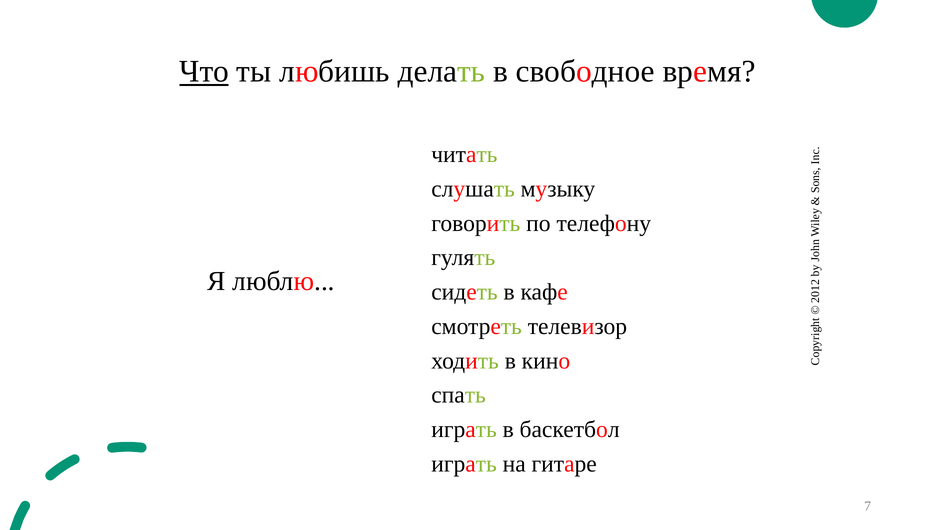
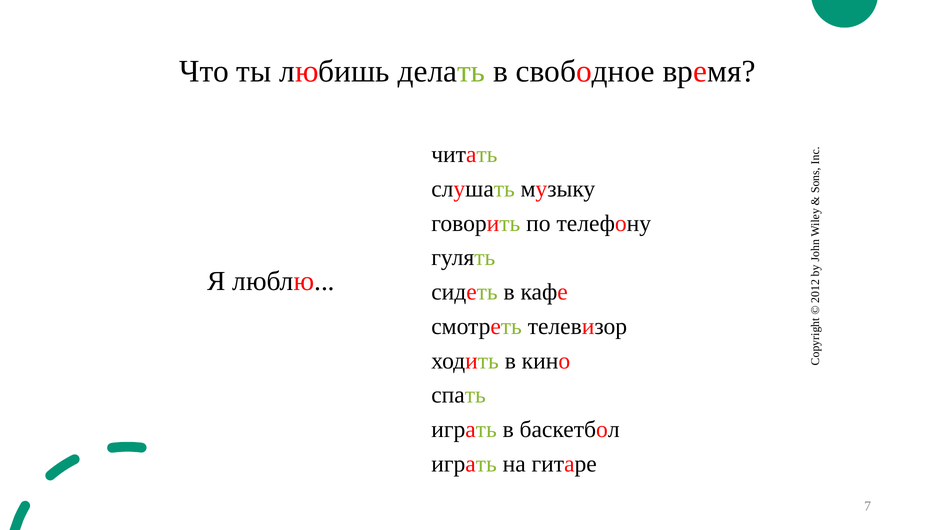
Что underline: present -> none (204, 72)
